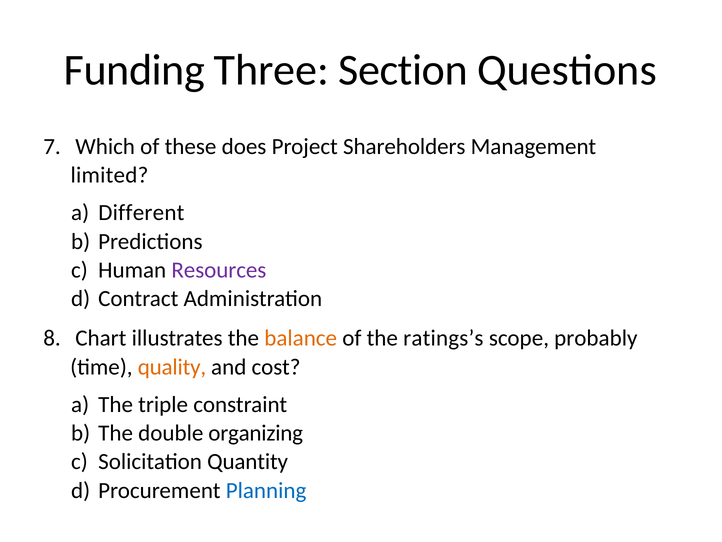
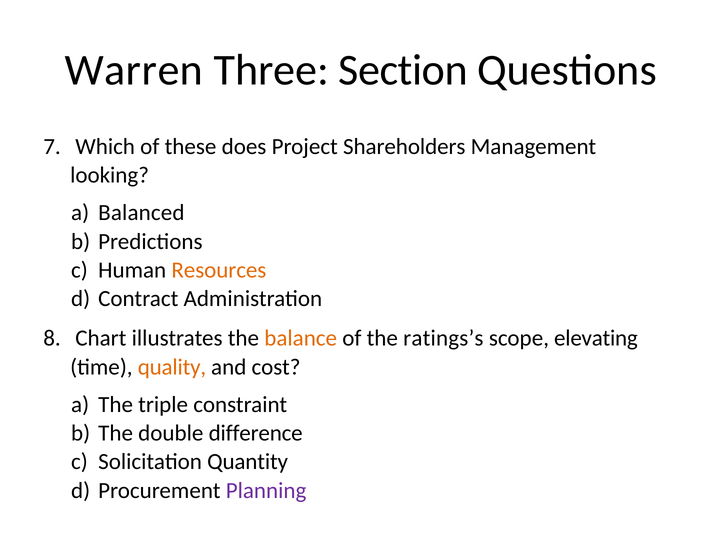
Funding: Funding -> Warren (134, 70)
limited: limited -> looking (110, 175)
Different: Different -> Balanced (141, 213)
Resources colour: purple -> orange (219, 270)
probably: probably -> elevating (596, 338)
organizing: organizing -> difference (256, 433)
Planning colour: blue -> purple (266, 490)
